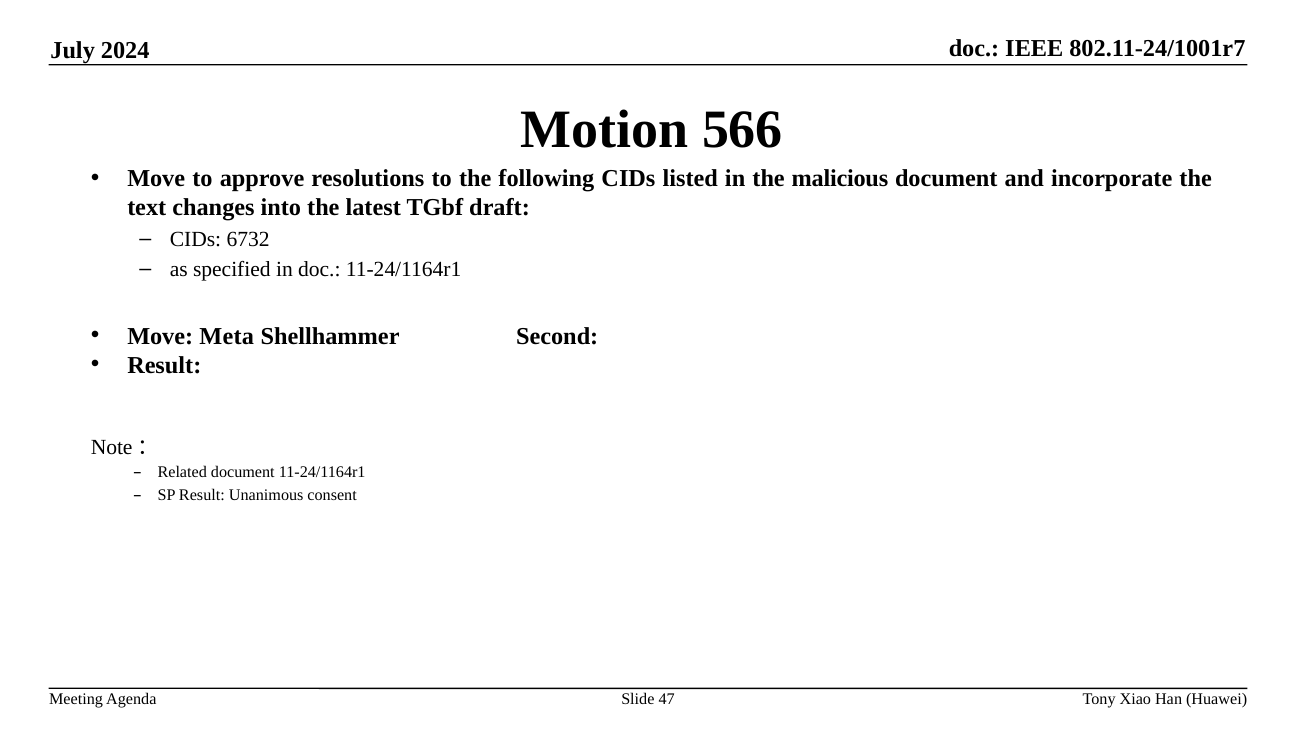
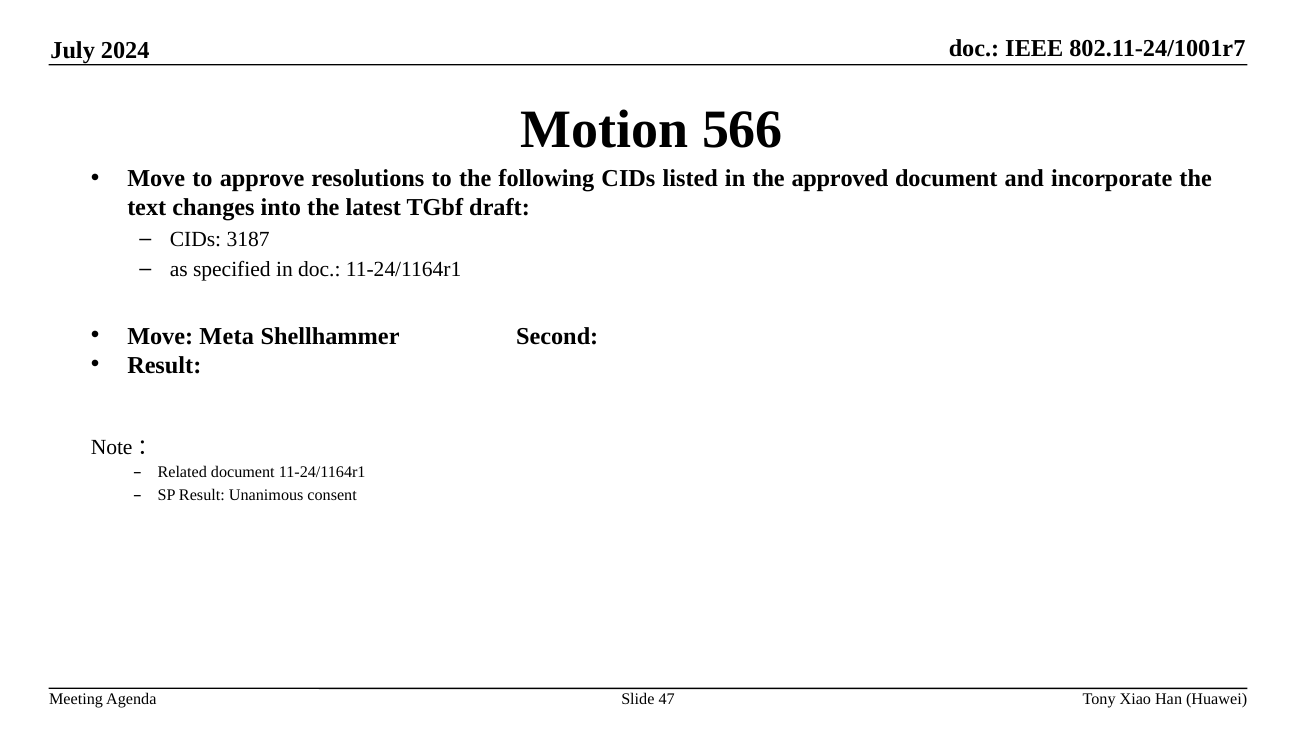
malicious: malicious -> approved (840, 178)
6732: 6732 -> 3187 (248, 239)
